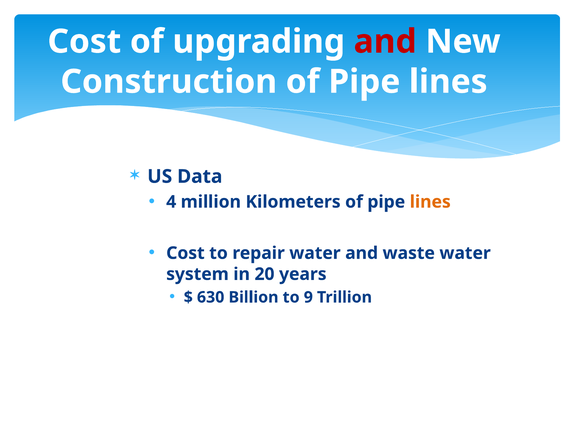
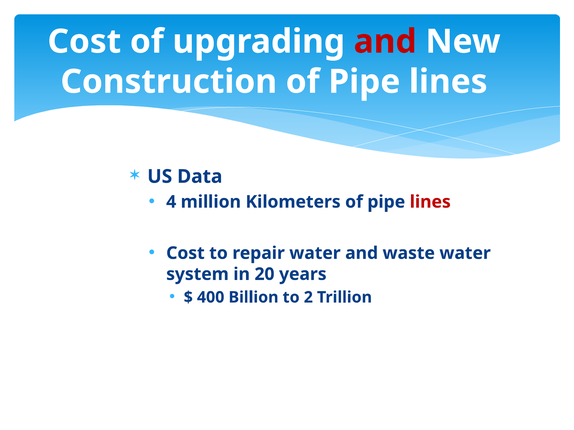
lines colour: orange -> red (430, 202)
630: 630 -> 400 (211, 298)
9: 9 -> 2 (308, 298)
